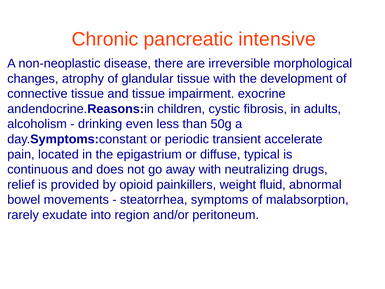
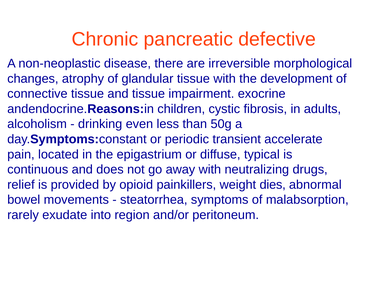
intensive: intensive -> defective (277, 39)
fluid: fluid -> dies (273, 184)
